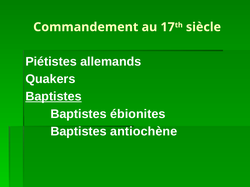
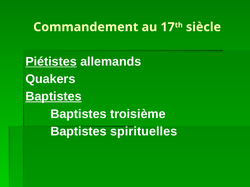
Piétistes underline: none -> present (51, 62)
ébionites: ébionites -> troisième (138, 114)
antiochène: antiochène -> spirituelles (144, 132)
